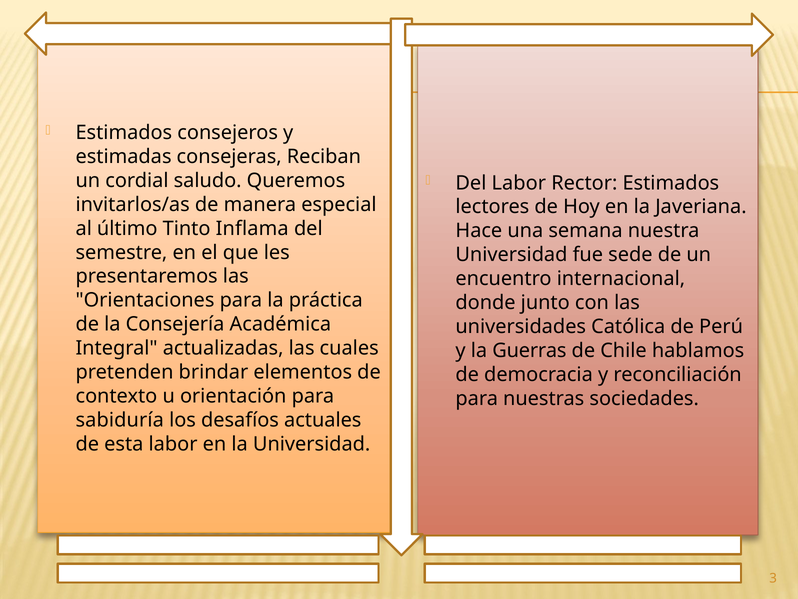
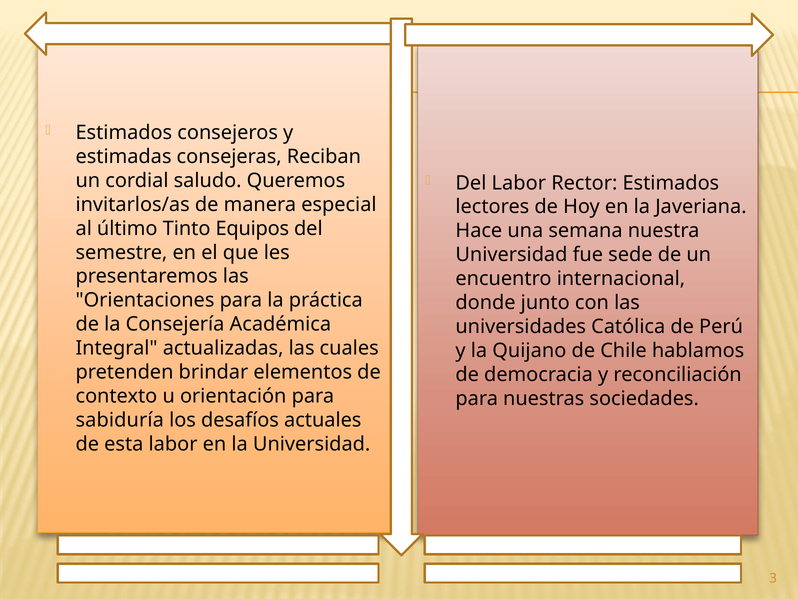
Inflama: Inflama -> Equipos (252, 228)
Guerras: Guerras -> Quijano (529, 350)
